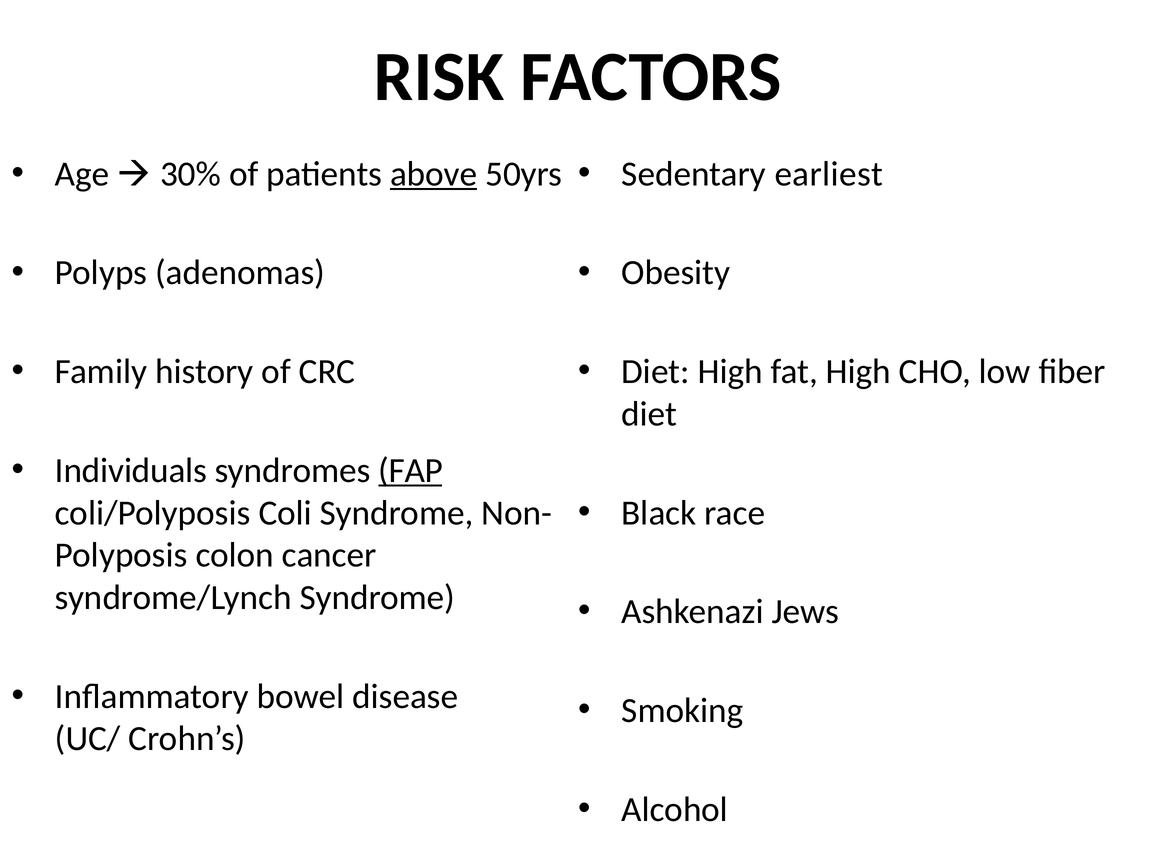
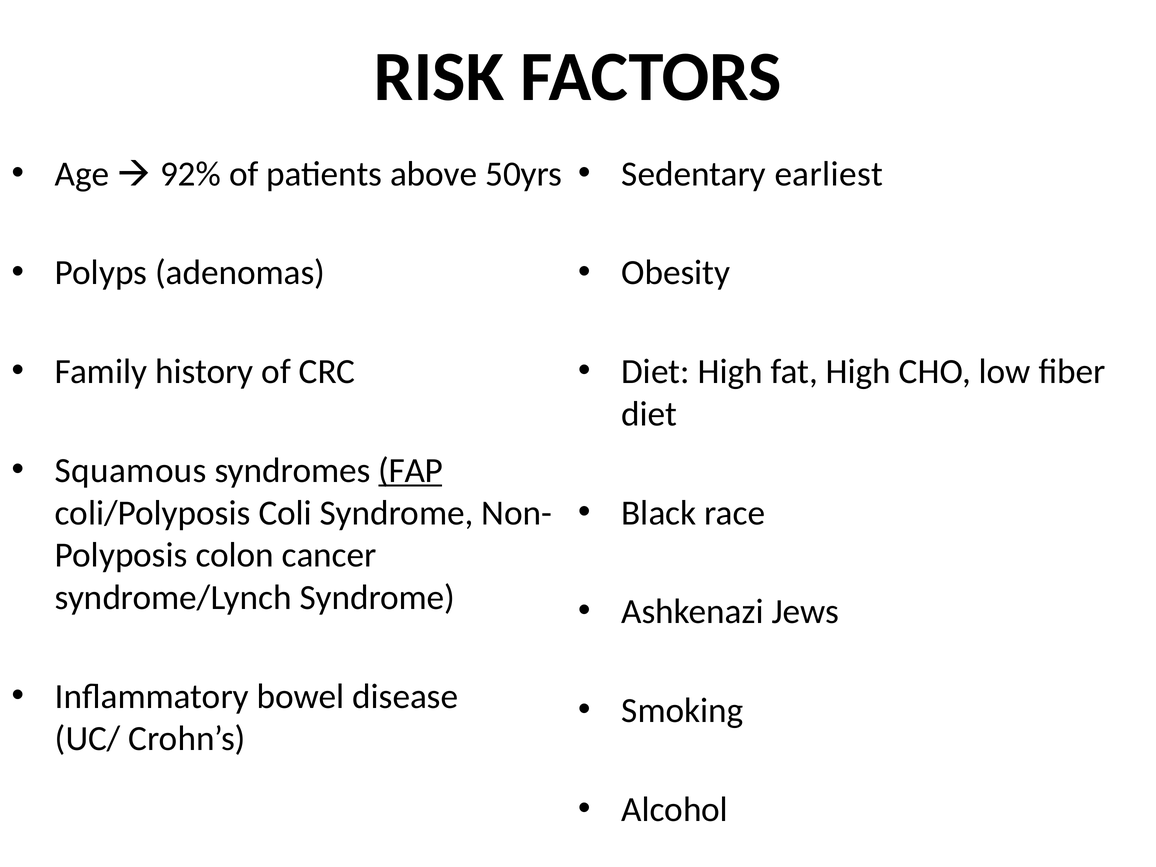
30%: 30% -> 92% (191, 174)
above underline: present -> none (434, 174)
Individuals: Individuals -> Squamous (131, 470)
